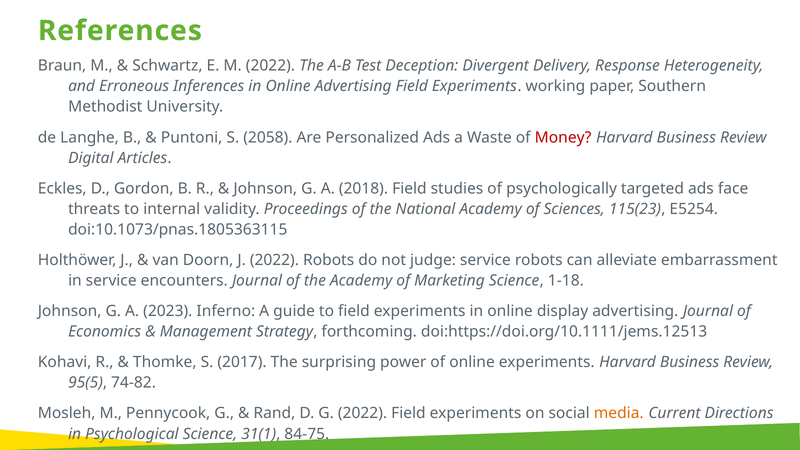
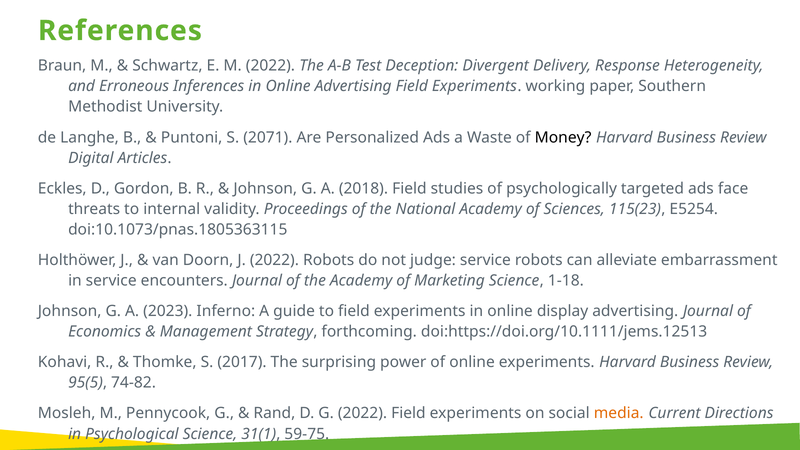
2058: 2058 -> 2071 (268, 137)
Money colour: red -> black (563, 137)
84-75: 84-75 -> 59-75 (307, 434)
